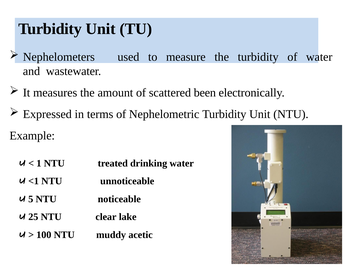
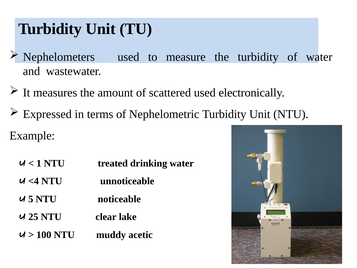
scattered been: been -> used (205, 93)
<1: <1 -> <4 (34, 181)
